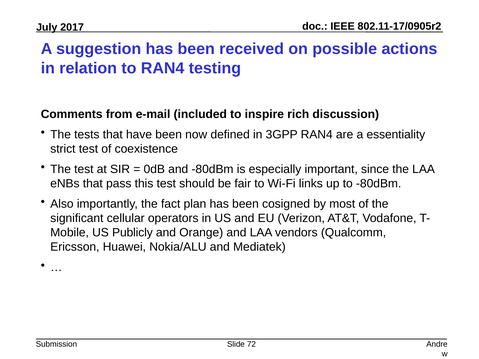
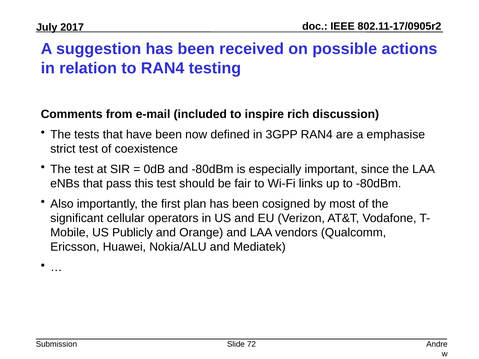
essentiality: essentiality -> emphasise (396, 135)
fact: fact -> first (171, 204)
